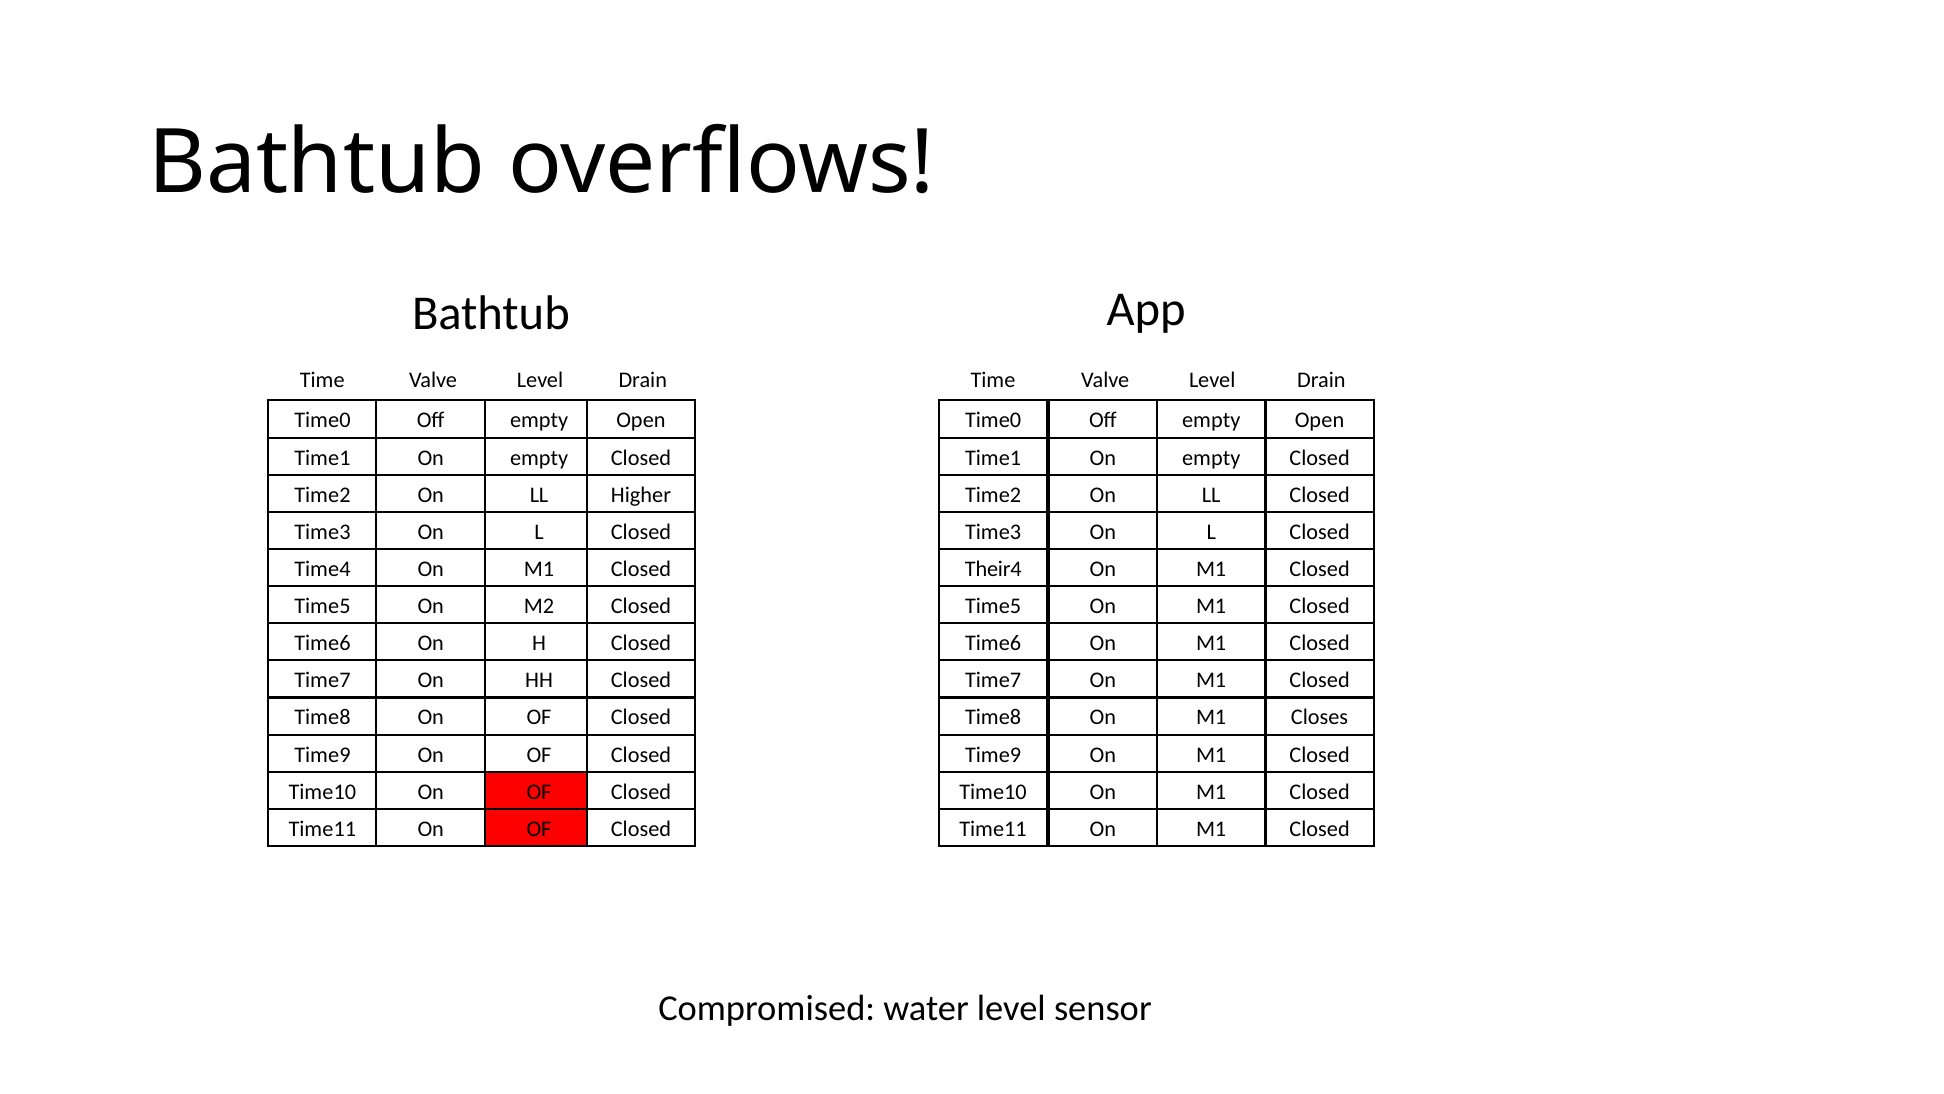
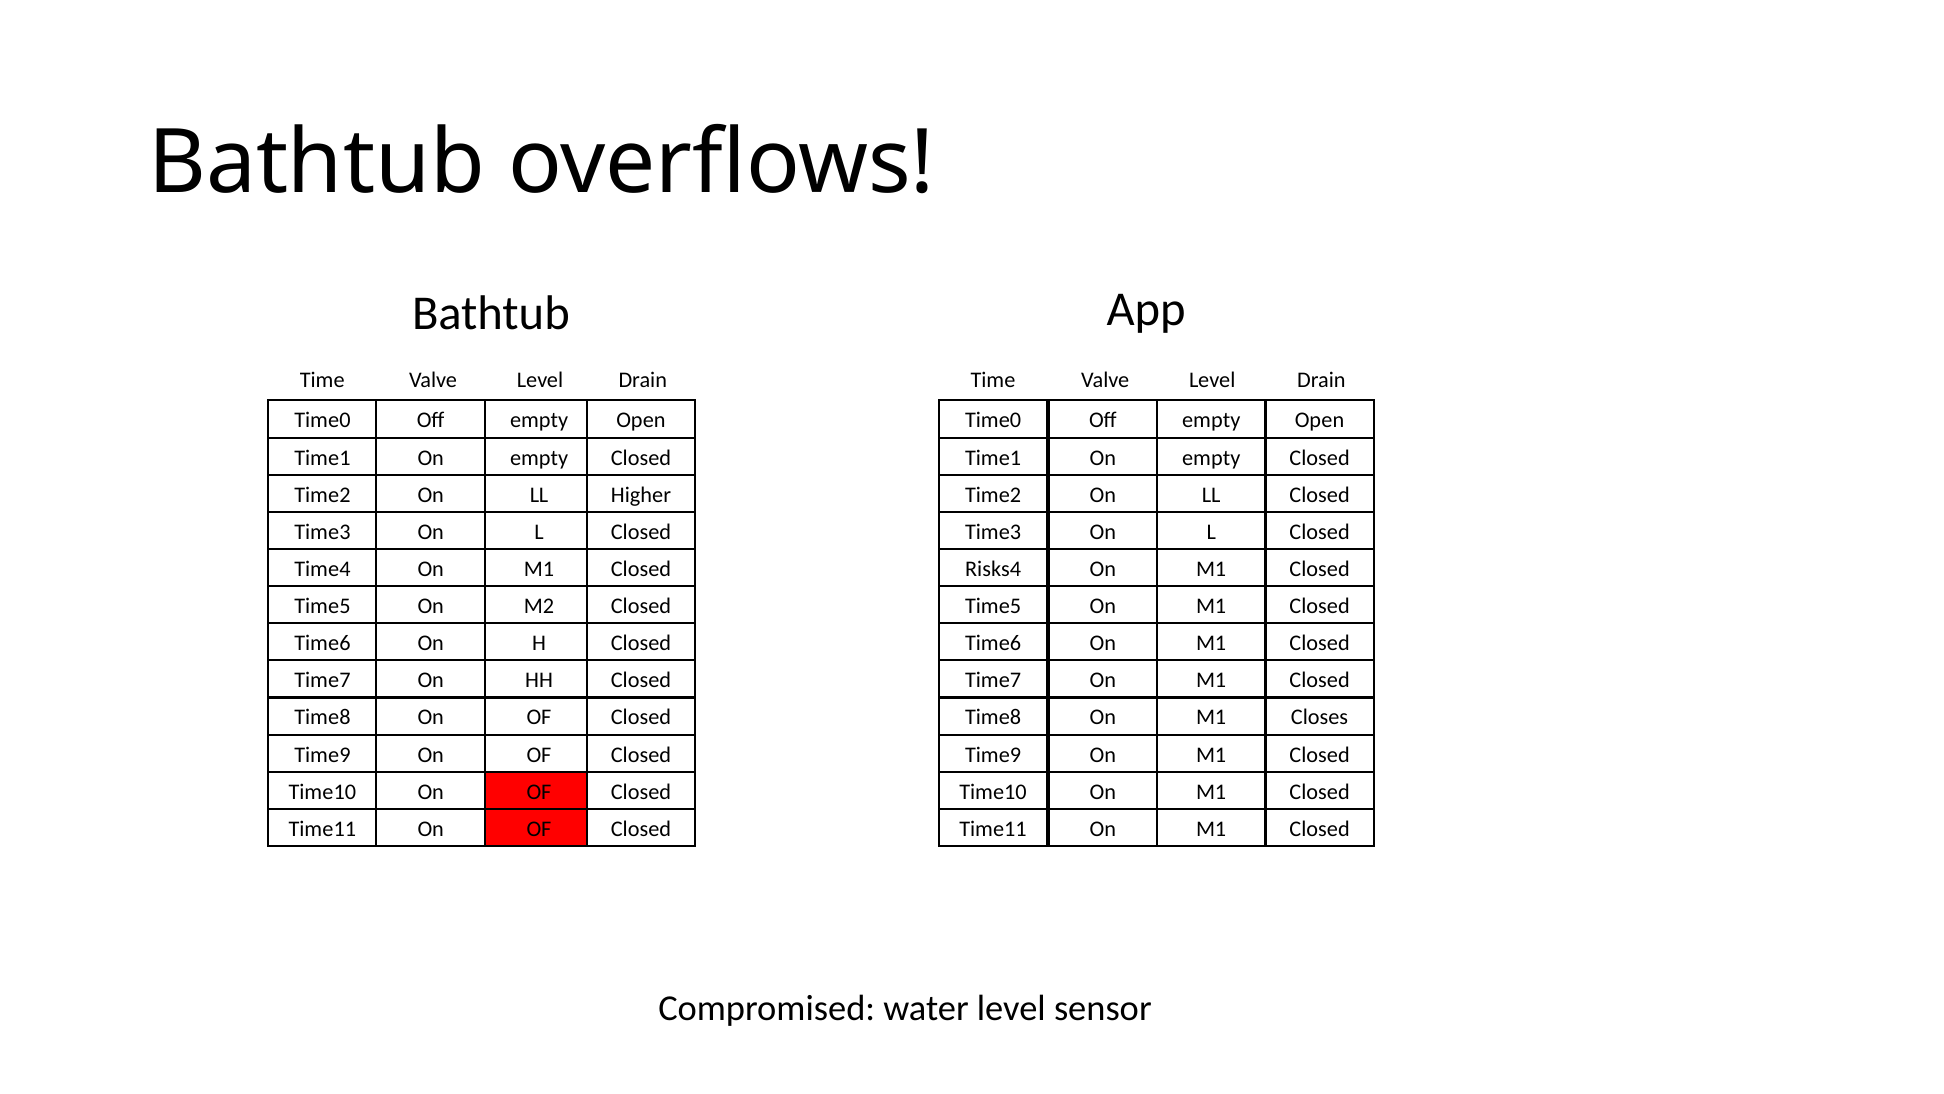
Their4: Their4 -> Risks4 (993, 569)
